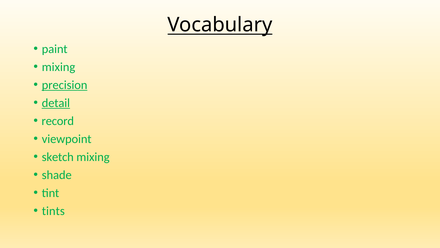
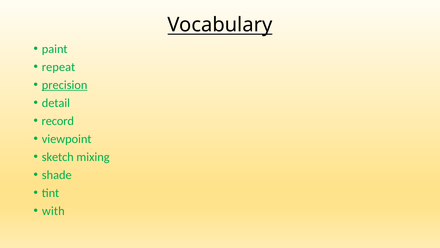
mixing: mixing -> repeat (59, 67)
detail underline: present -> none (56, 103)
tints: tints -> with (53, 211)
